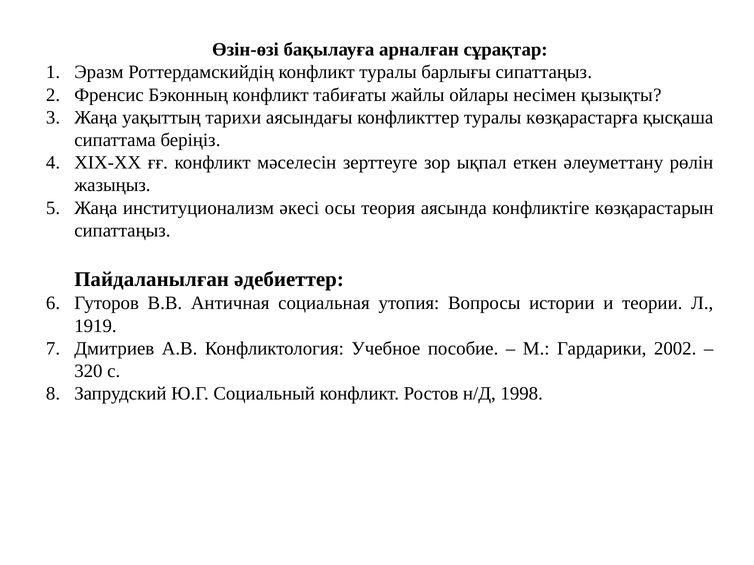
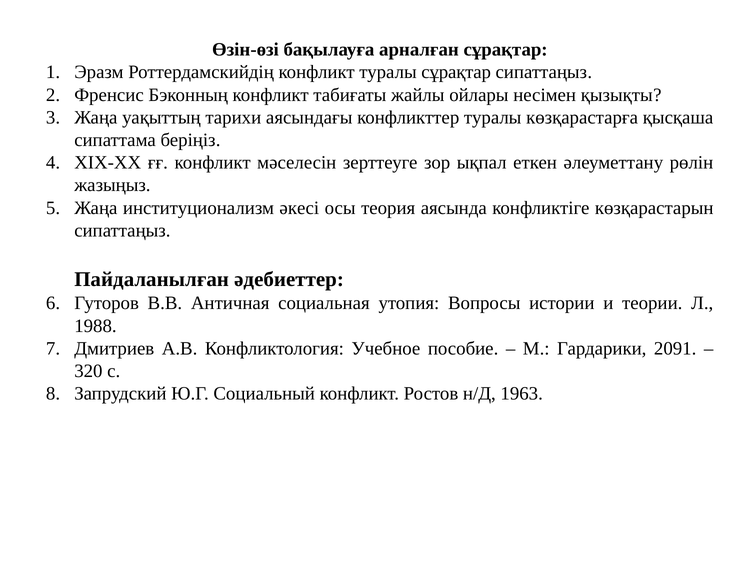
туралы барлығы: барлығы -> сұрақтар (456, 72)
1919: 1919 -> 1988 (95, 326)
2002: 2002 -> 2091 (675, 349)
1998: 1998 -> 1963 (522, 394)
